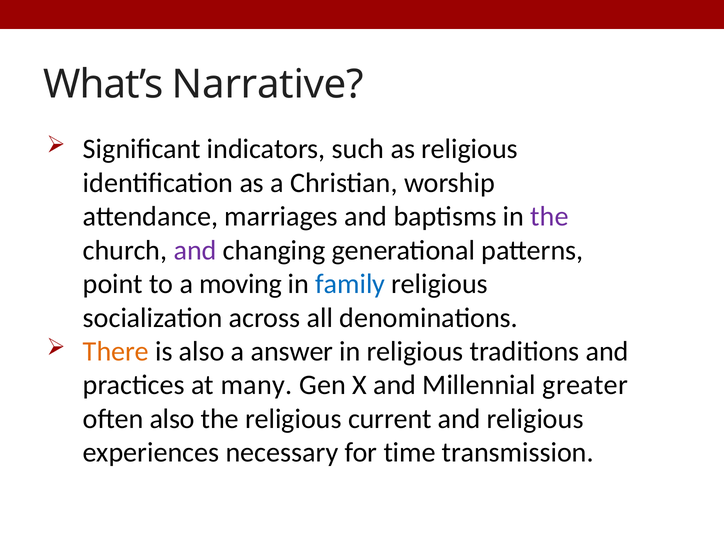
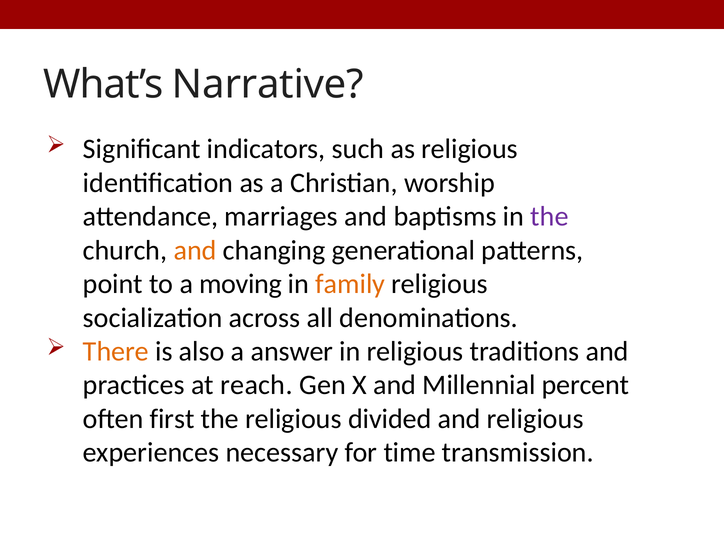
and colour: purple -> orange (195, 250)
family colour: blue -> orange (350, 284)
many: many -> reach (256, 385)
greater: greater -> percent (585, 385)
often also: also -> first (172, 419)
current: current -> divided (390, 419)
